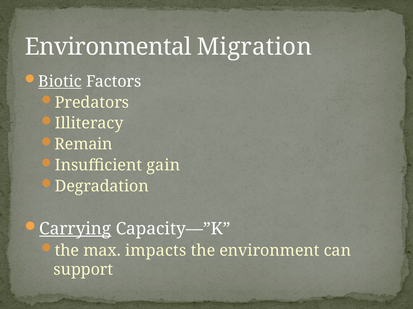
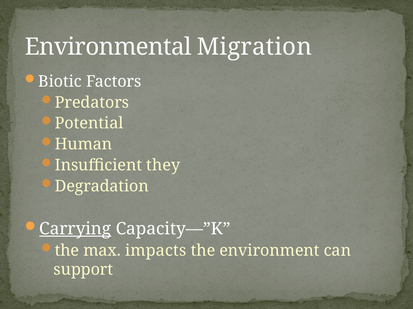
Biotic underline: present -> none (60, 82)
Illiteracy: Illiteracy -> Potential (89, 124)
Remain: Remain -> Human (84, 145)
gain: gain -> they (163, 166)
